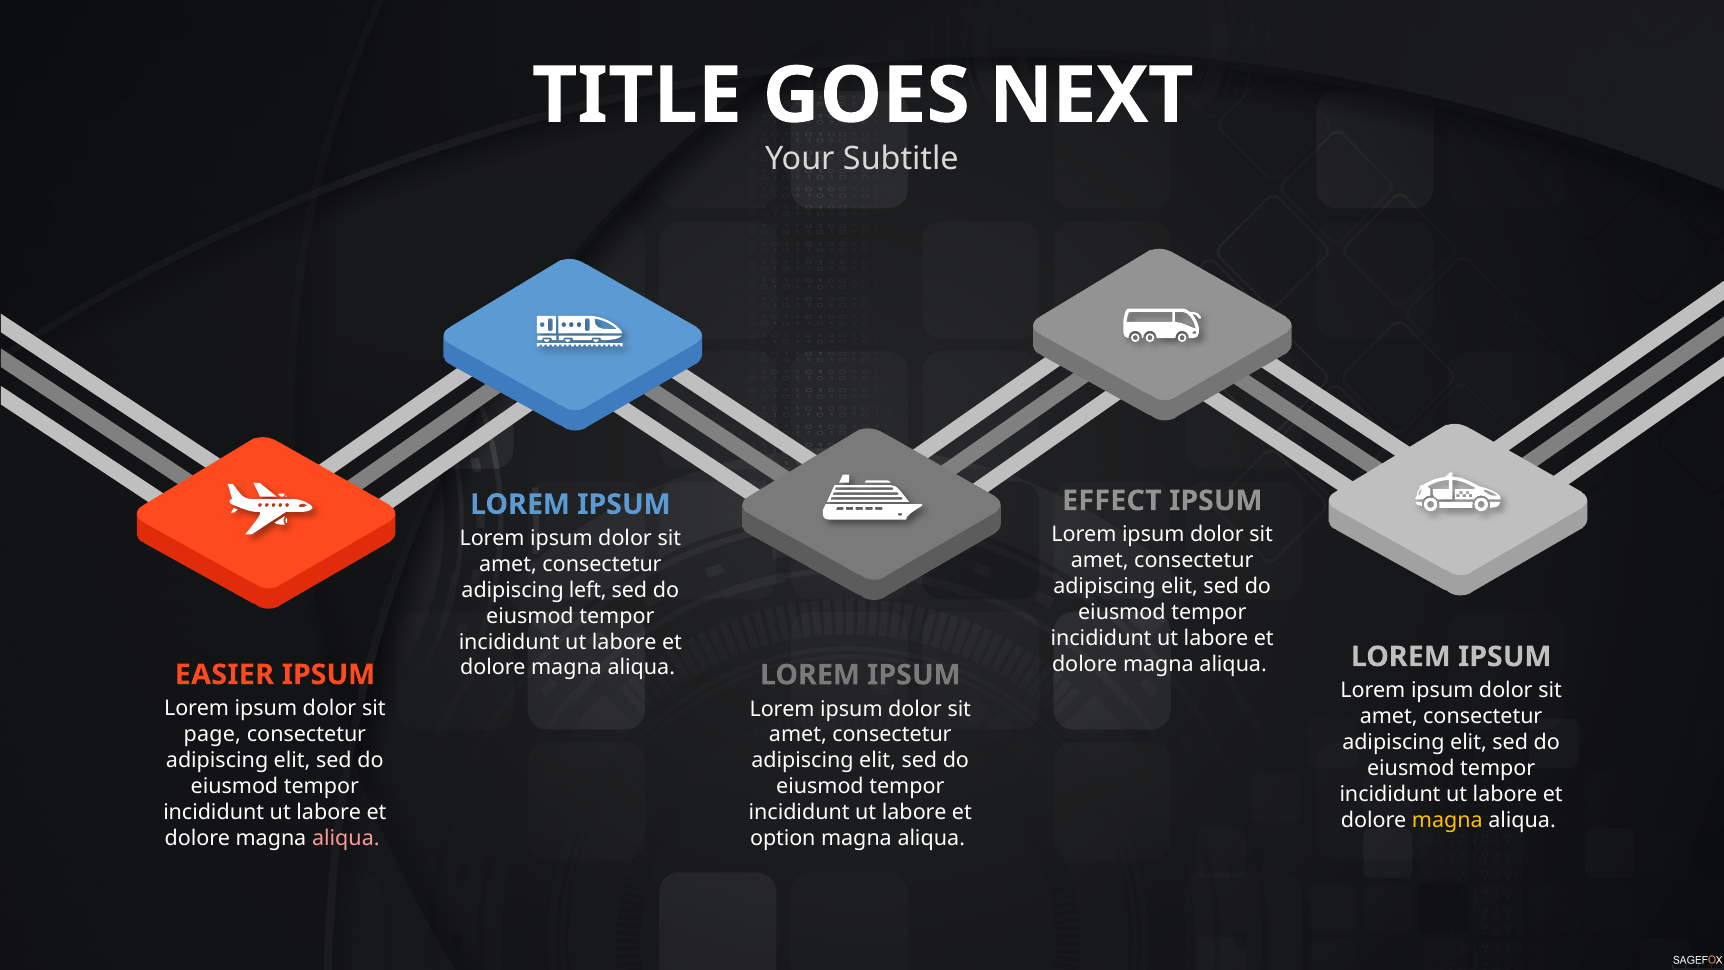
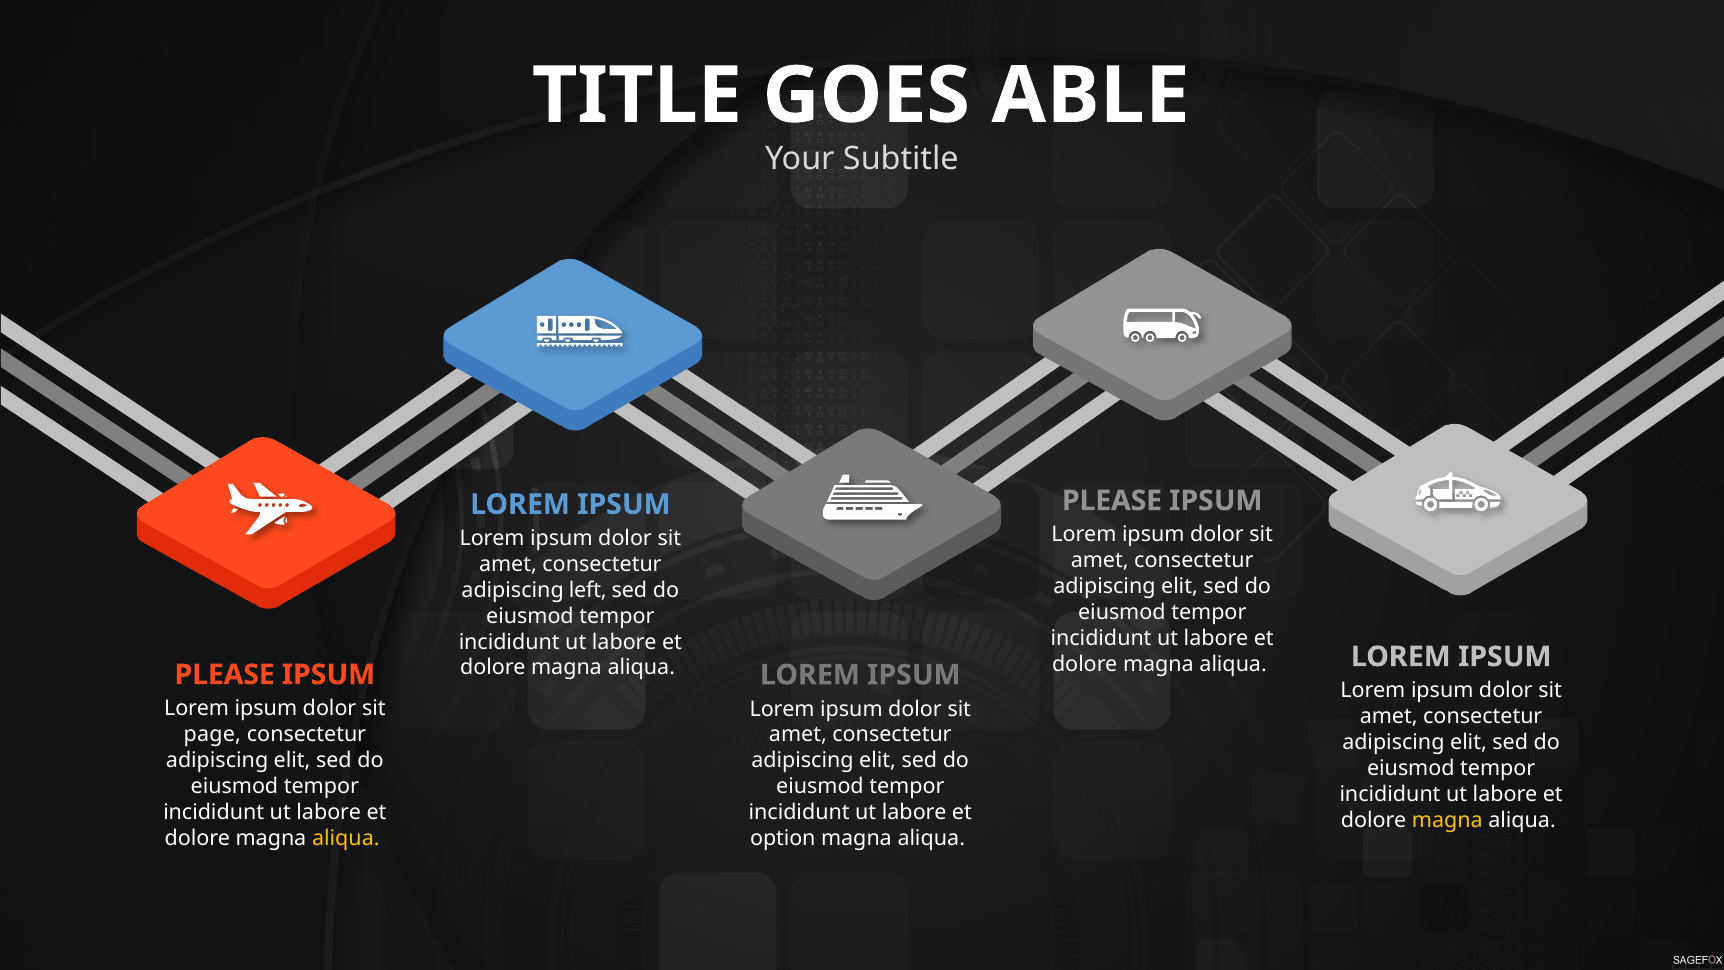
NEXT: NEXT -> ABLE (1090, 96)
EFFECT: EFFECT -> PLEASE (1112, 501)
EASIER: EASIER -> PLEASE (225, 675)
aliqua colour: pink -> yellow (346, 838)
